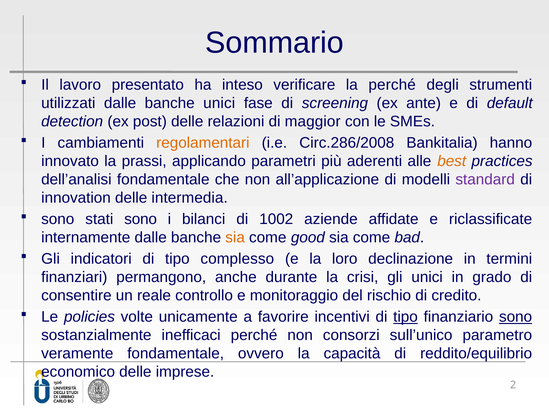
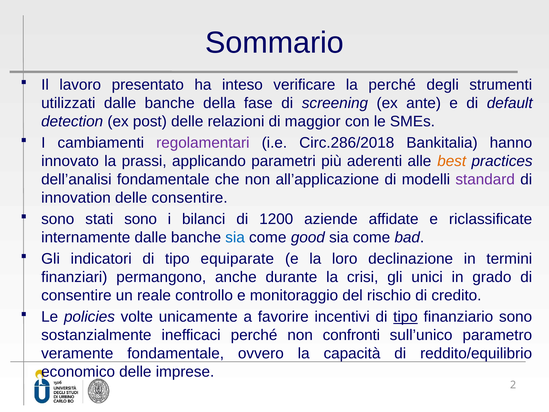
banche unici: unici -> della (219, 103)
regolamentari colour: orange -> purple (203, 143)
Circ.286/2008: Circ.286/2008 -> Circ.286/2018 (347, 143)
delle intermedia: intermedia -> consentire (190, 198)
1002: 1002 -> 1200 (276, 219)
sia colour: orange -> blue (235, 237)
complesso: complesso -> equiparate (237, 259)
sono underline: present -> none (516, 317)
consorzi: consorzi -> confronti (351, 335)
